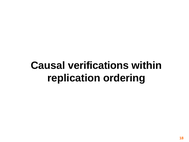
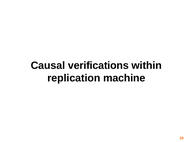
ordering: ordering -> machine (124, 78)
